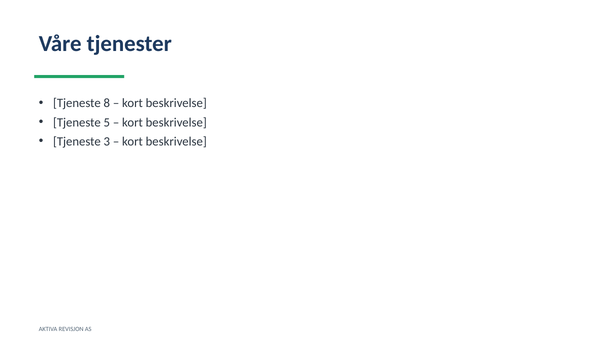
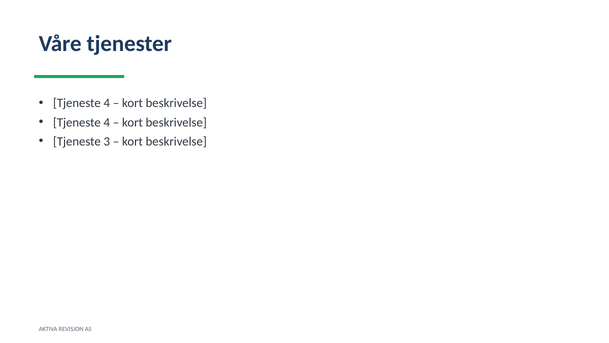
8: 8 -> 4 (107, 103)
5: 5 -> 4 (107, 122)
